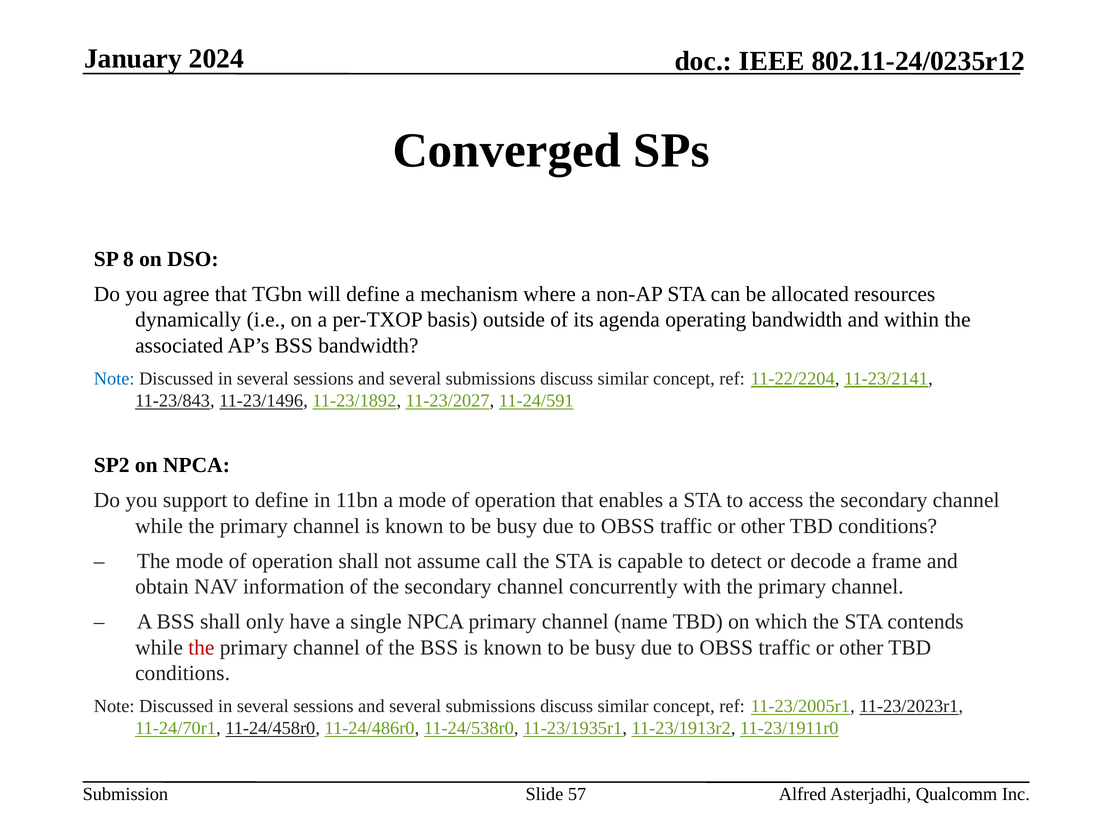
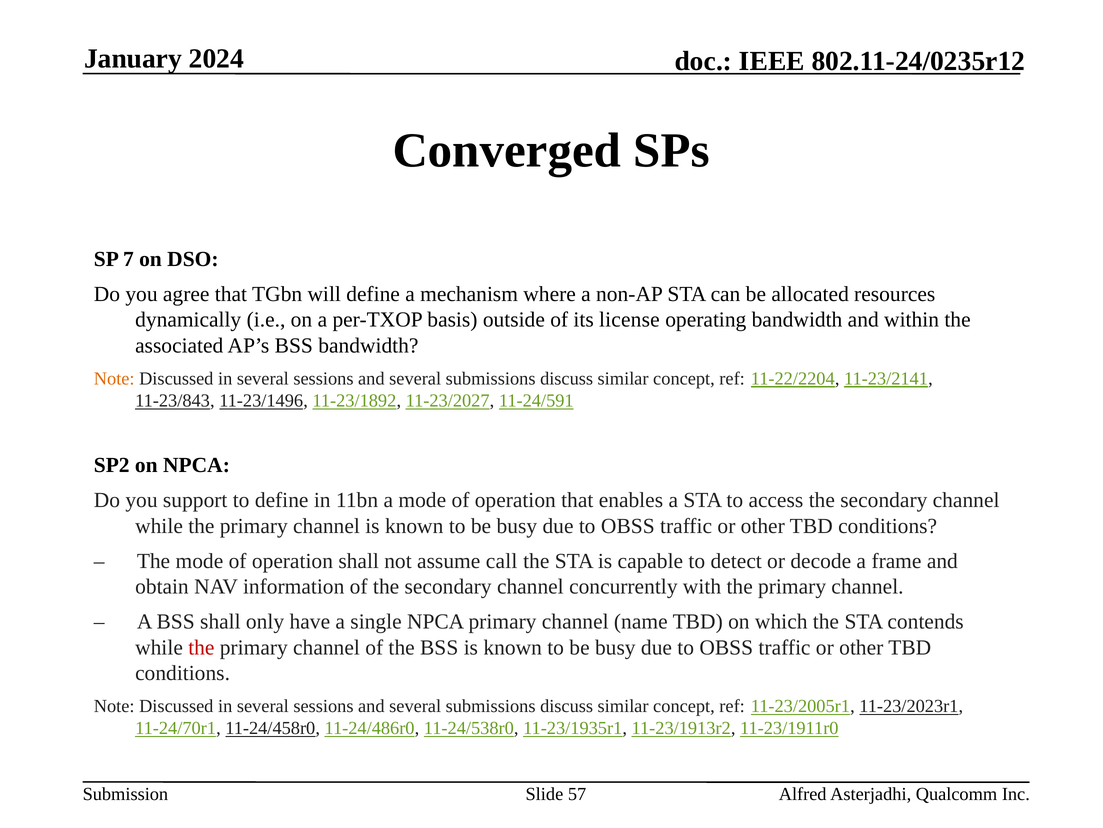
8: 8 -> 7 (128, 259)
agenda: agenda -> license (629, 320)
Note colour: blue -> orange (114, 378)
